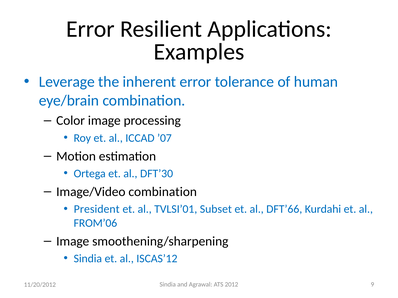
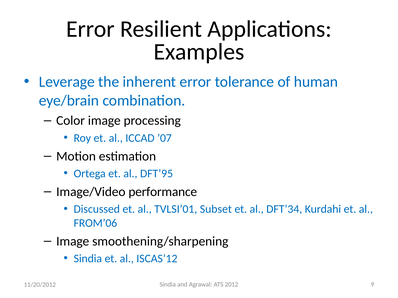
DFT’30: DFT’30 -> DFT’95 (157, 174)
Image/Video combination: combination -> performance (163, 192)
President: President -> Discussed (97, 209)
DFT’66: DFT’66 -> DFT’34 (284, 209)
